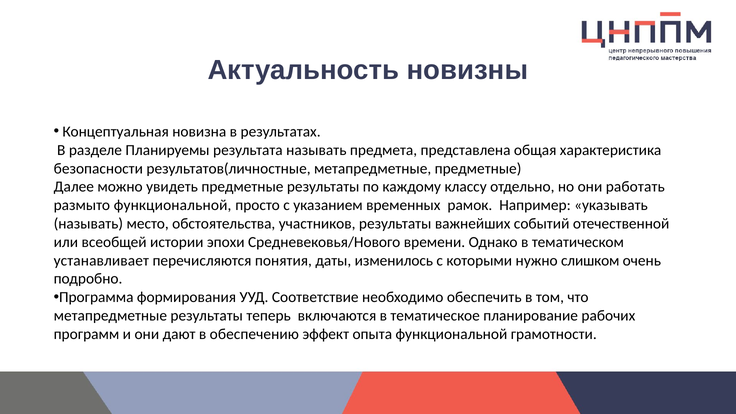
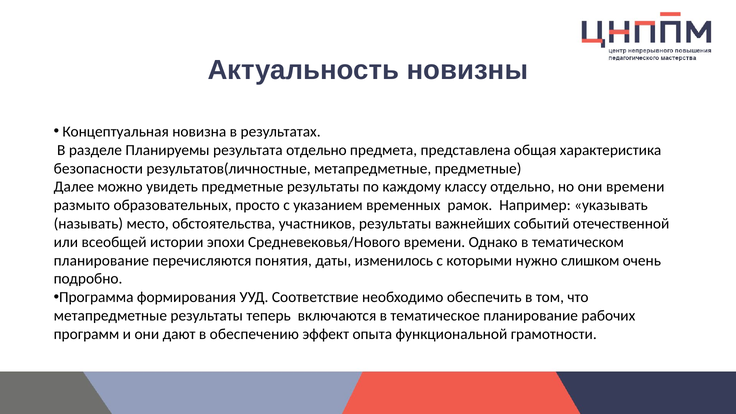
результата называть: называть -> отдельно (316, 150)
они работать: работать -> времени (635, 187)
размыто функциональной: функциональной -> образовательных (173, 205)
устанавливает: устанавливает -> планирование (101, 261)
